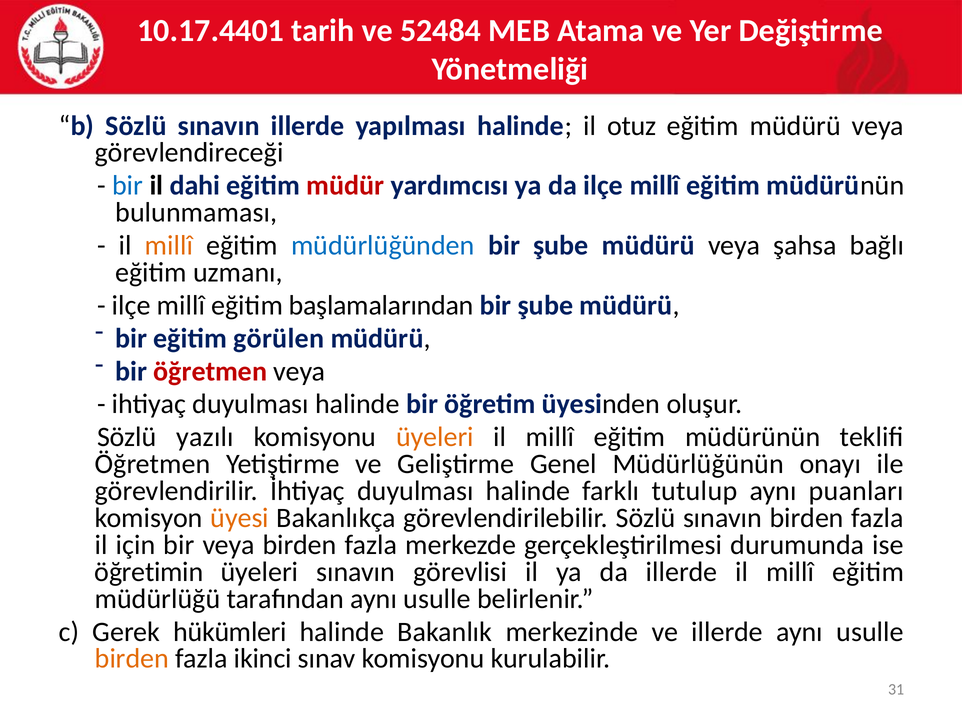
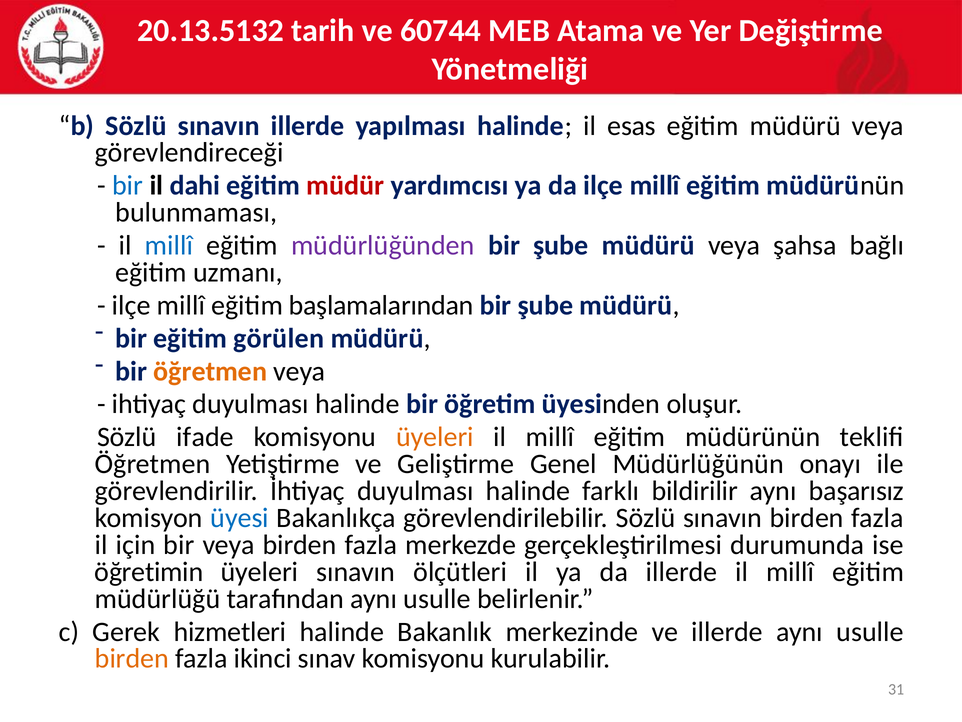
10.17.4401: 10.17.4401 -> 20.13.5132 (211, 31)
52484: 52484 -> 60744 (441, 31)
otuz: otuz -> esas (632, 126)
millî colour: orange -> blue (169, 245)
müdürlüğünden colour: blue -> purple (383, 245)
öğretmen colour: red -> orange (210, 371)
yazılı: yazılı -> ifade (205, 437)
tutulup: tutulup -> bildirilir (695, 491)
puanları: puanları -> başarısız (856, 491)
üyesi colour: orange -> blue (240, 518)
görevlisi: görevlisi -> ölçütleri (460, 571)
hükümleri: hükümleri -> hizmetleri (230, 631)
